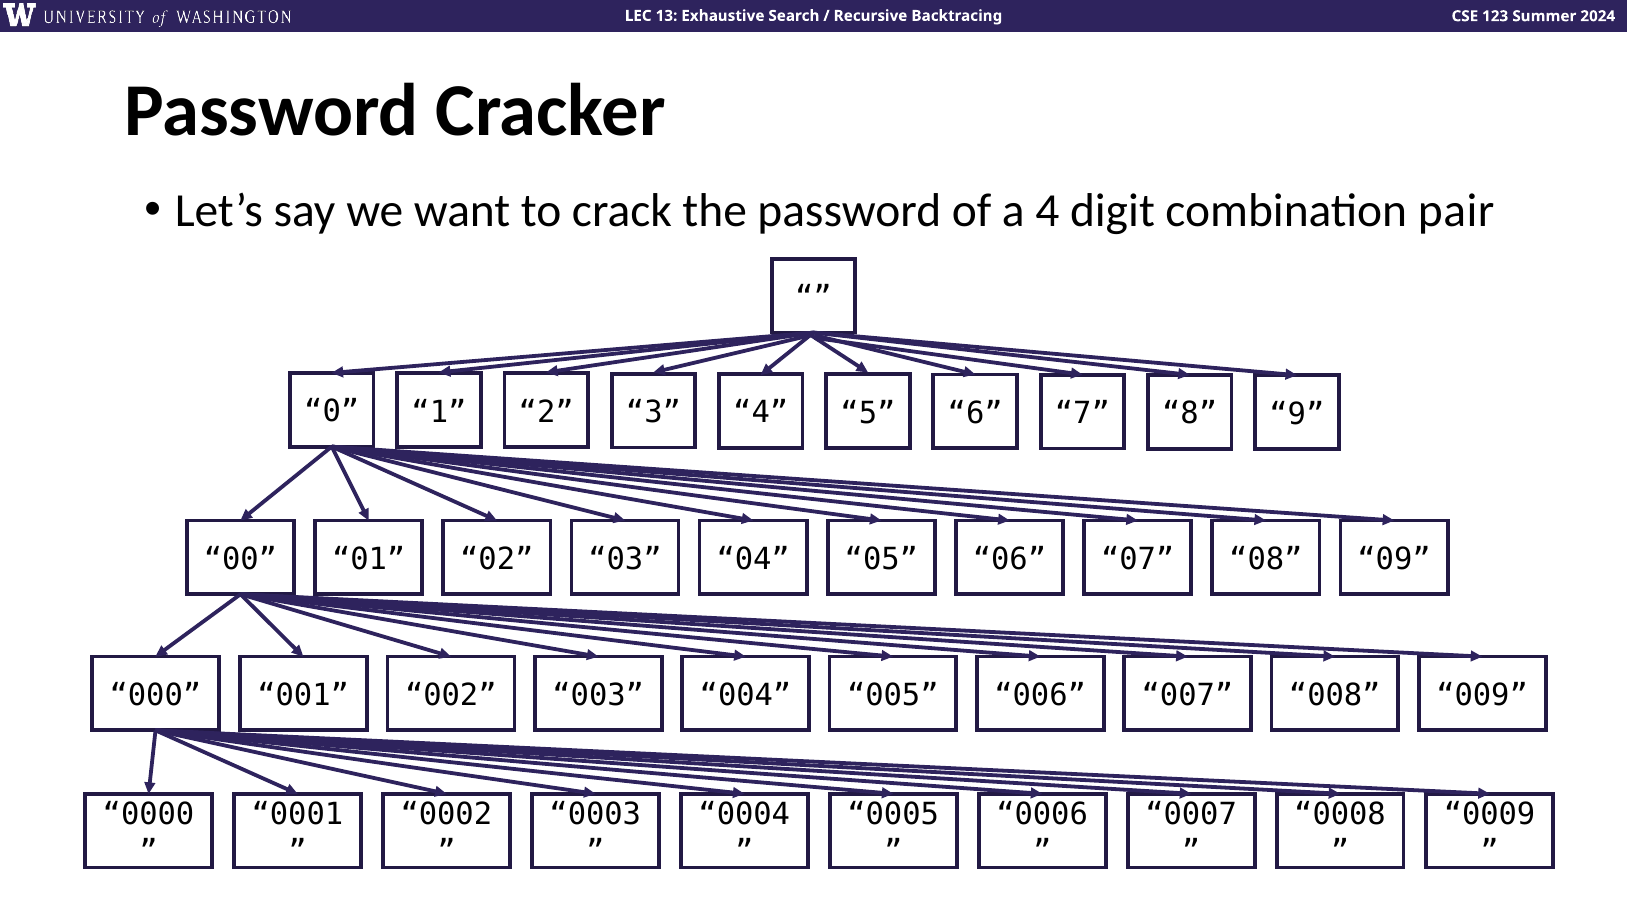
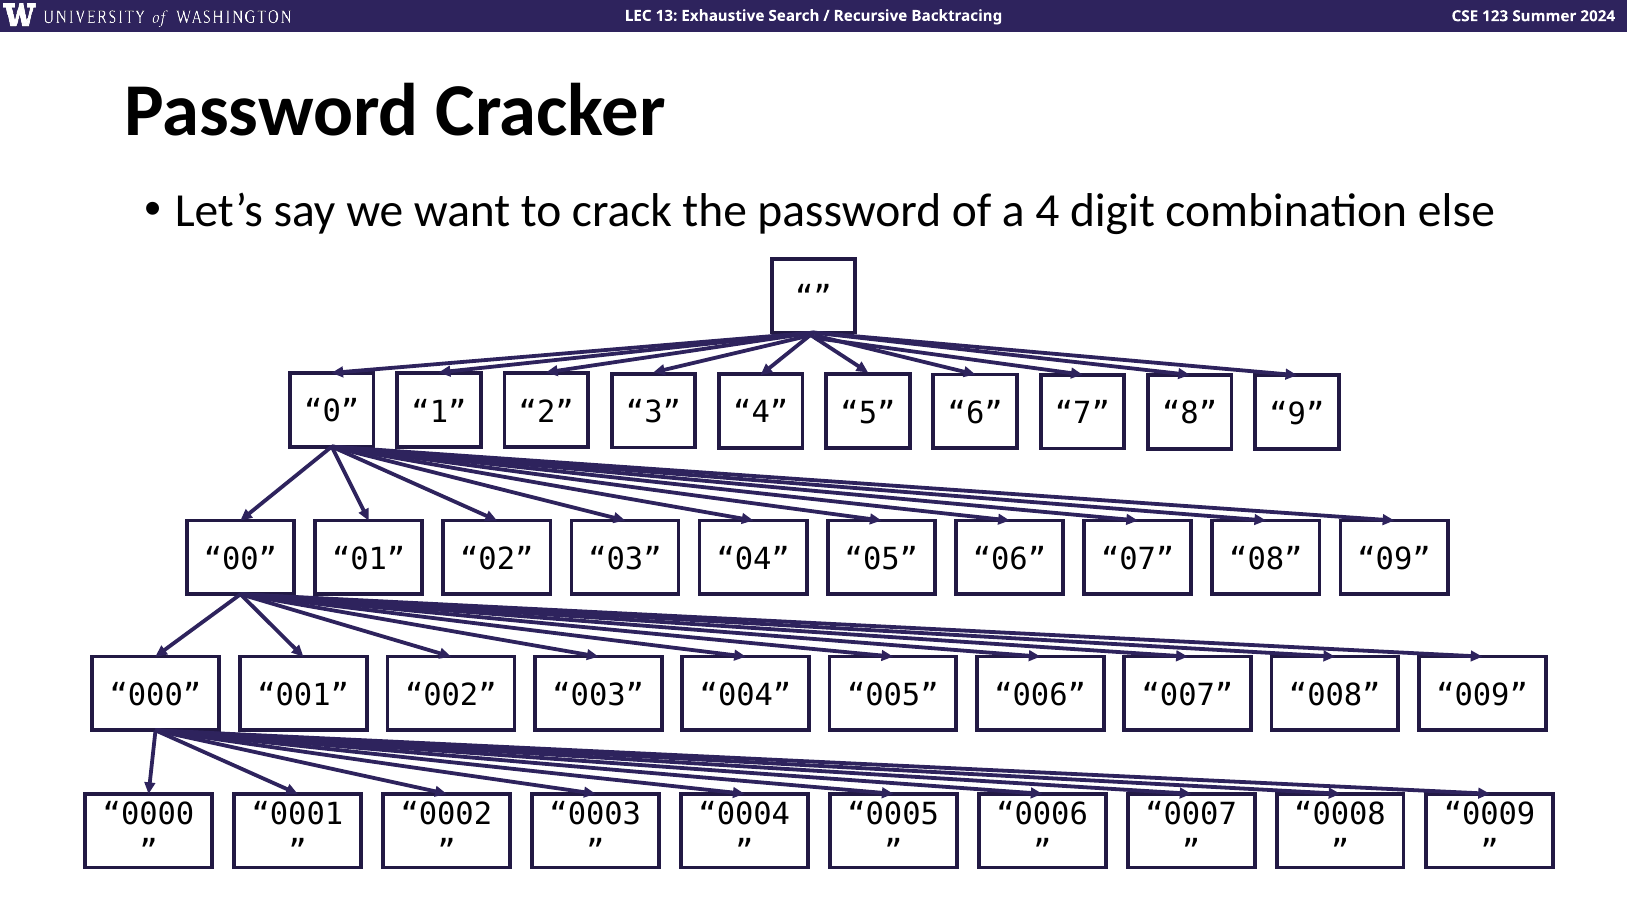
pair: pair -> else (1456, 211)
